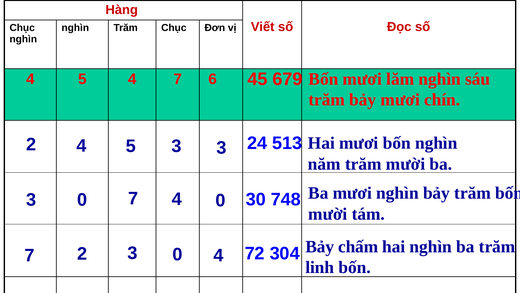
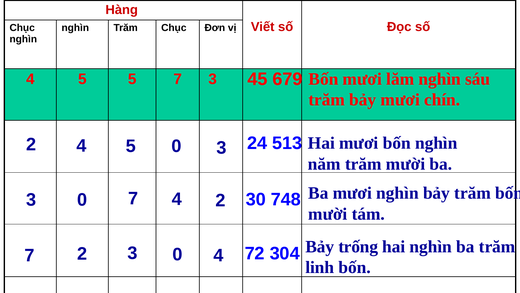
5 4: 4 -> 5 (132, 79)
7 6: 6 -> 3 (213, 79)
5 3: 3 -> 0 (177, 146)
7 0: 0 -> 2 (221, 200)
chấm: chấm -> trống (358, 246)
